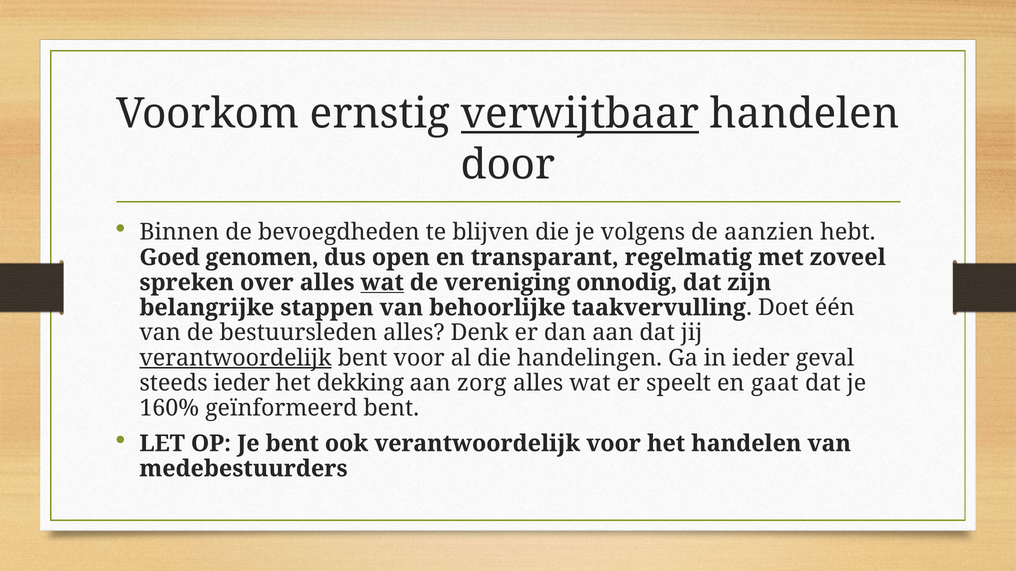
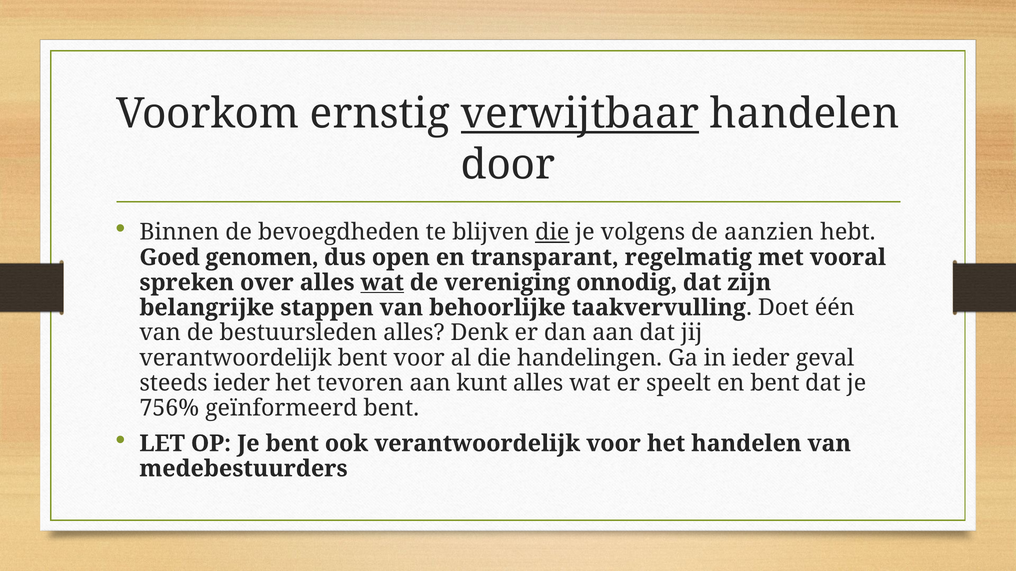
die underline: none -> present (552, 232)
zoveel: zoveel -> vooral (848, 258)
verantwoordelijk underline: present -> none (236, 358)
dekking: dekking -> tevoren (360, 383)
zorg: zorg -> kunt (482, 383)
en gaat: gaat -> bent (775, 383)
160%: 160% -> 756% (169, 408)
